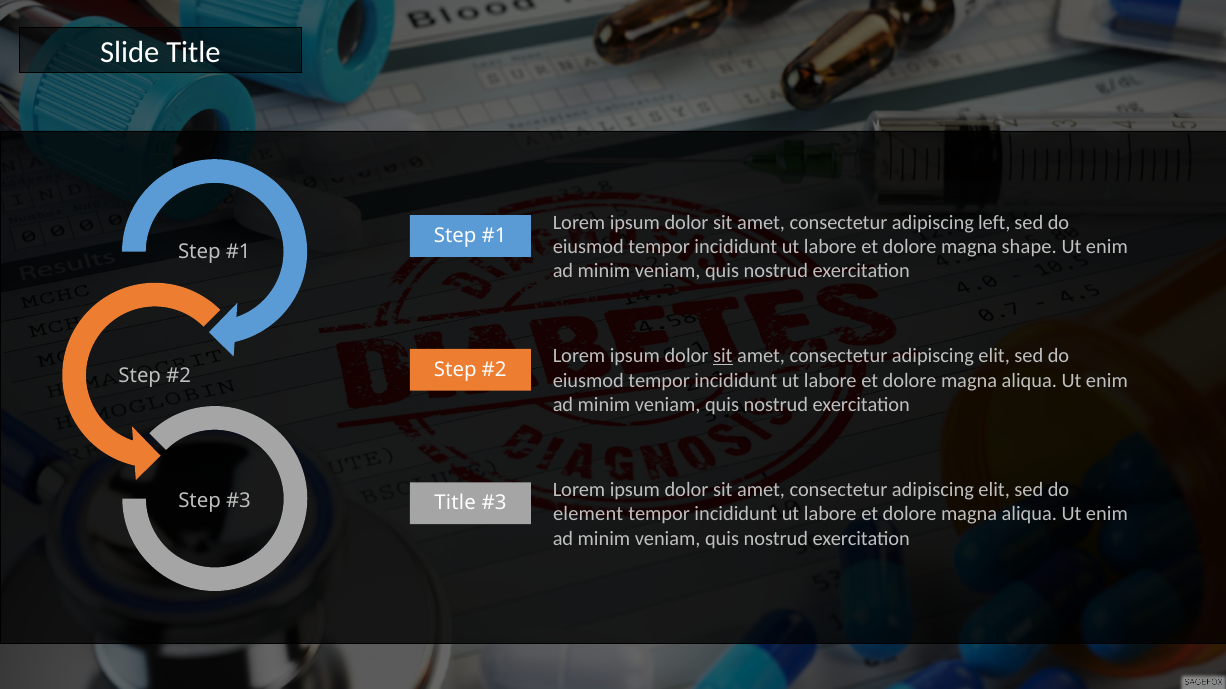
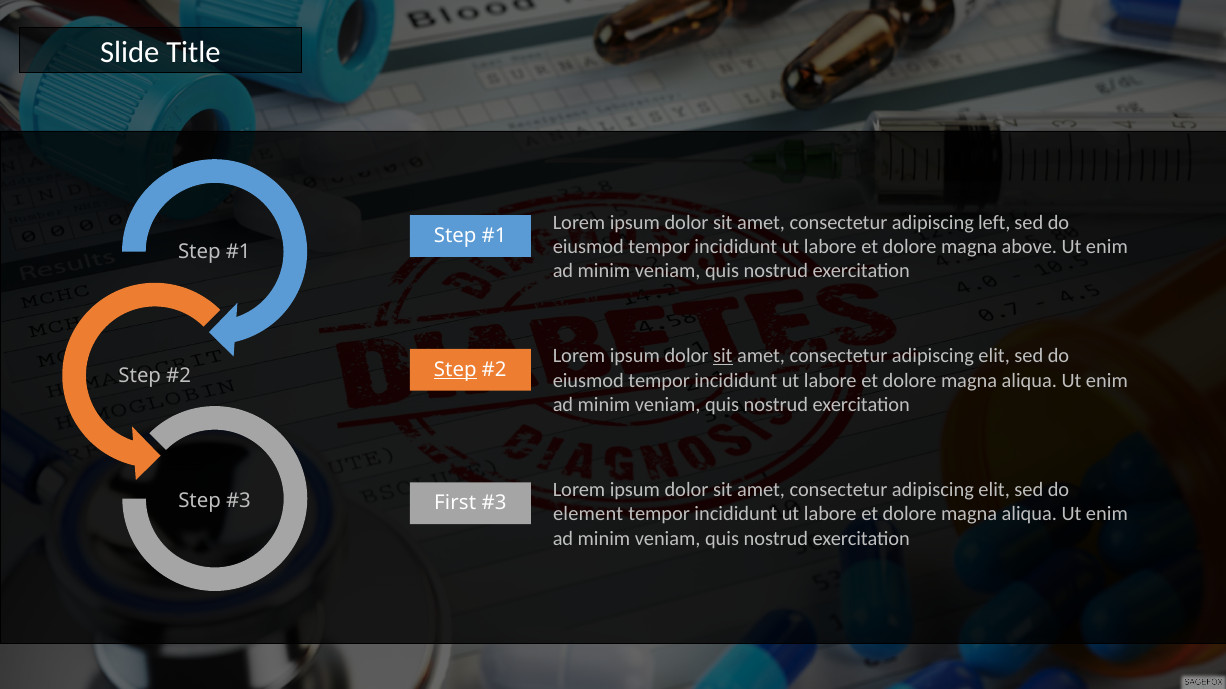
shape: shape -> above (1029, 247)
Step underline: none -> present (455, 370)
Title: Title -> First (455, 504)
